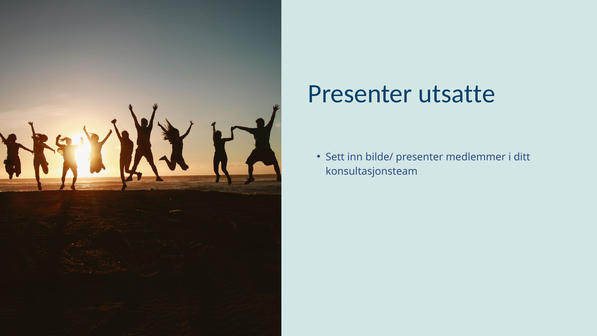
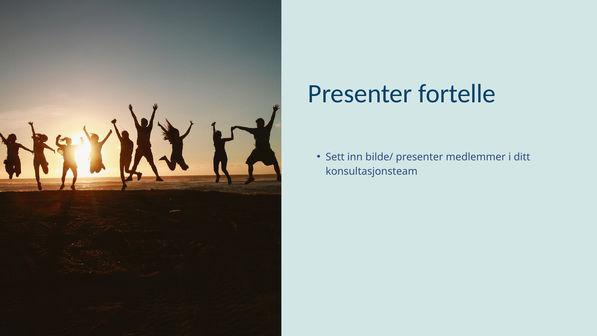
utsatte: utsatte -> fortelle (457, 94)
